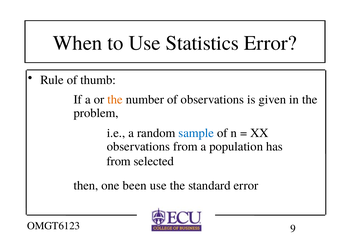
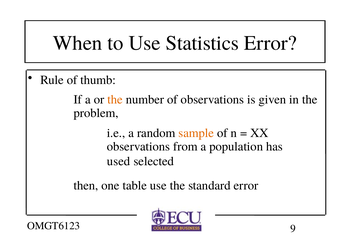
sample colour: blue -> orange (196, 133)
from: from -> used (119, 161)
been: been -> table (135, 186)
